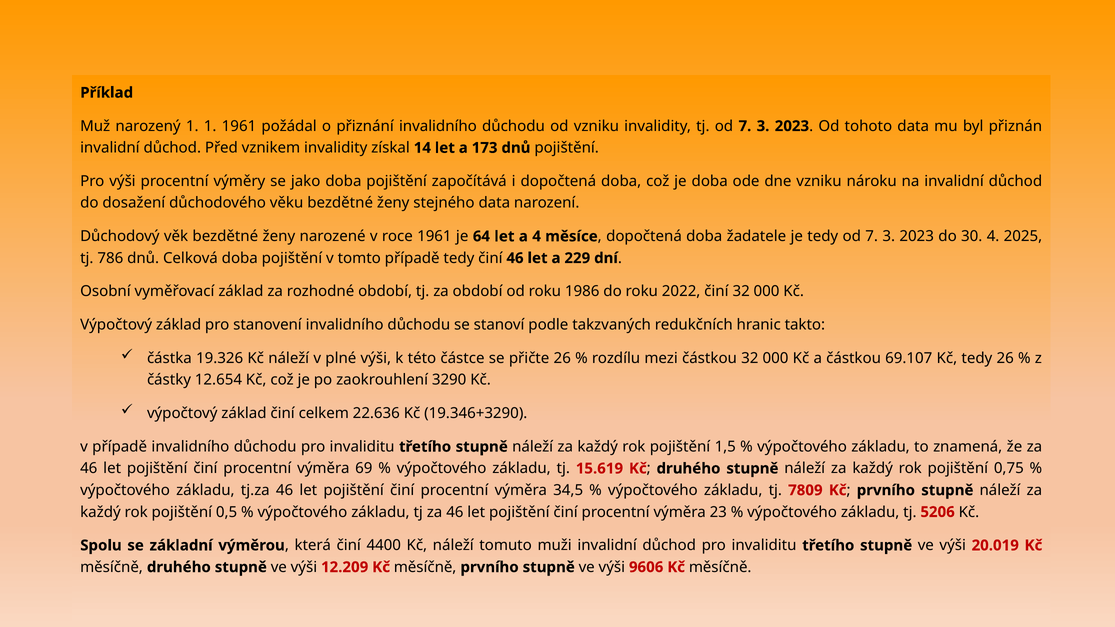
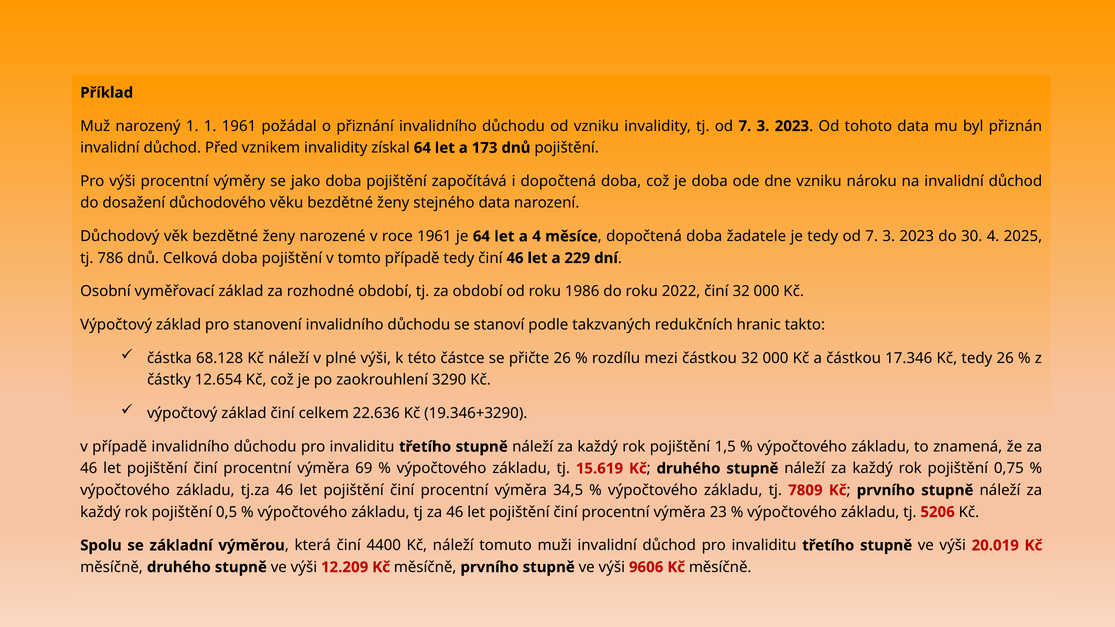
získal 14: 14 -> 64 (422, 148)
19.326: 19.326 -> 68.128 (220, 358)
69.107: 69.107 -> 17.346 (909, 358)
